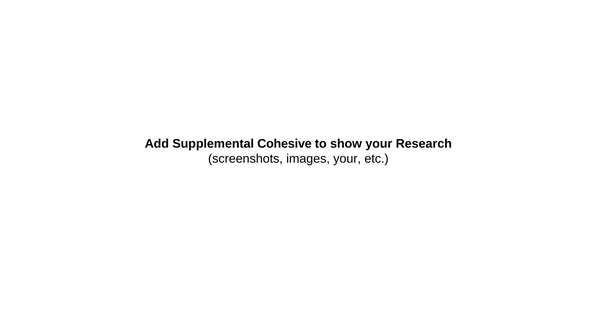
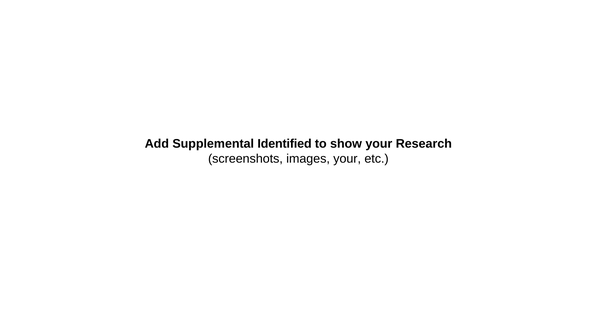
Cohesive: Cohesive -> Identified (285, 144)
